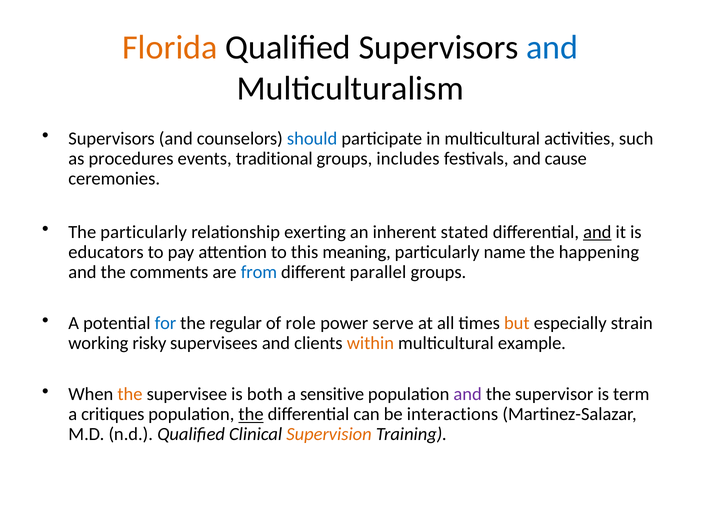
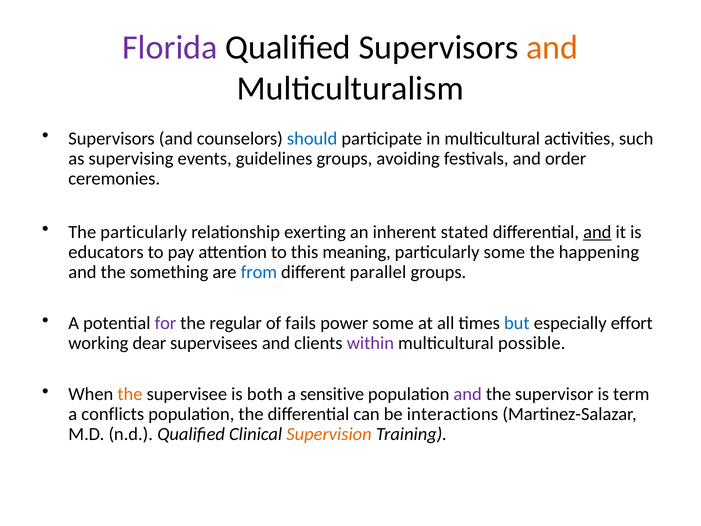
Florida colour: orange -> purple (170, 47)
and colour: blue -> orange (552, 47)
procedures: procedures -> supervising (131, 159)
traditional: traditional -> guidelines (274, 159)
includes: includes -> avoiding (408, 159)
cause: cause -> order (566, 159)
particularly name: name -> some (504, 252)
comments: comments -> something (169, 272)
for colour: blue -> purple (165, 323)
role: role -> fails (301, 323)
power serve: serve -> some (393, 323)
but colour: orange -> blue (517, 323)
strain: strain -> effort (632, 323)
risky: risky -> dear (149, 343)
within colour: orange -> purple (370, 343)
example: example -> possible (532, 343)
critiques: critiques -> conflicts (113, 414)
the underline: present -> none (251, 414)
